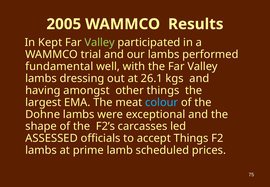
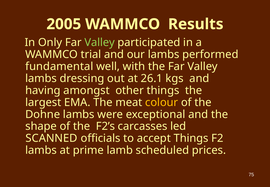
Kept: Kept -> Only (50, 42)
colour colour: light blue -> yellow (162, 102)
ASSESSED: ASSESSED -> SCANNED (52, 138)
